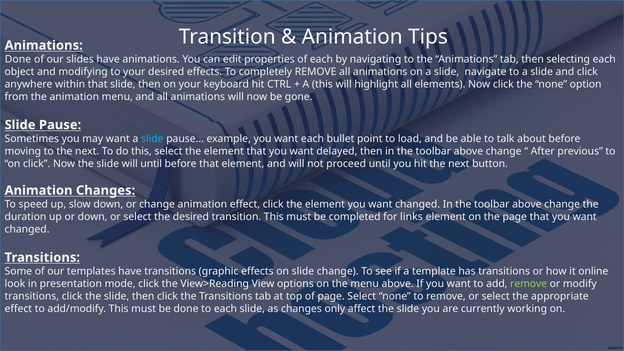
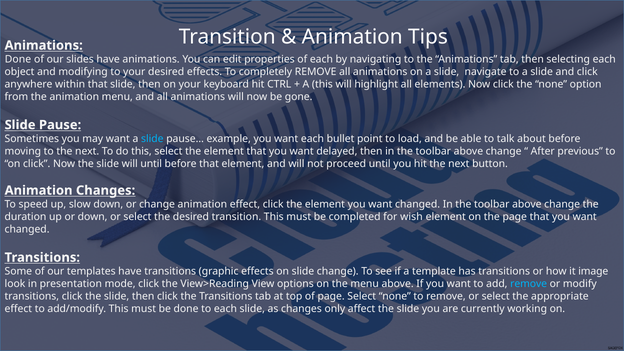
links: links -> wish (411, 217)
online: online -> image (593, 271)
remove colour: light green -> light blue (529, 284)
